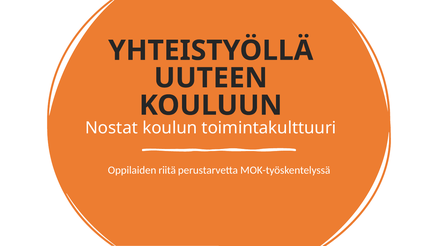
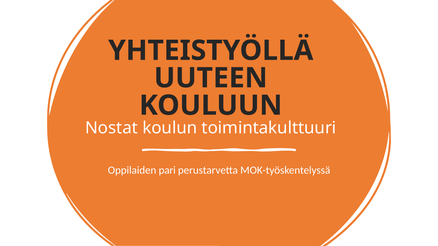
riitä: riitä -> pari (167, 170)
